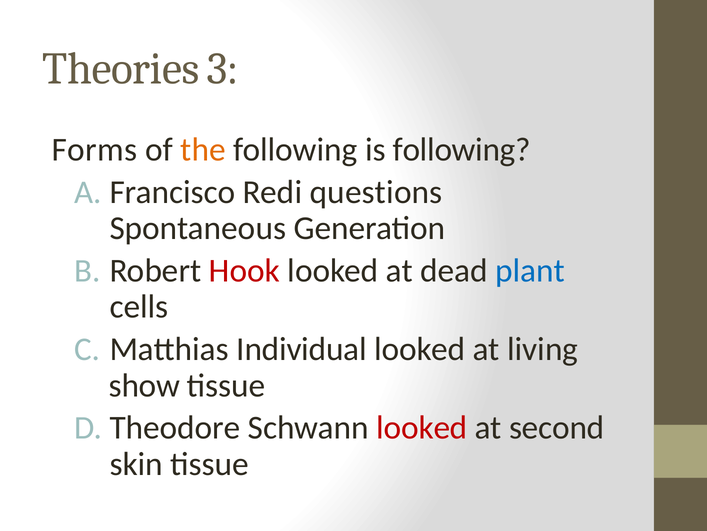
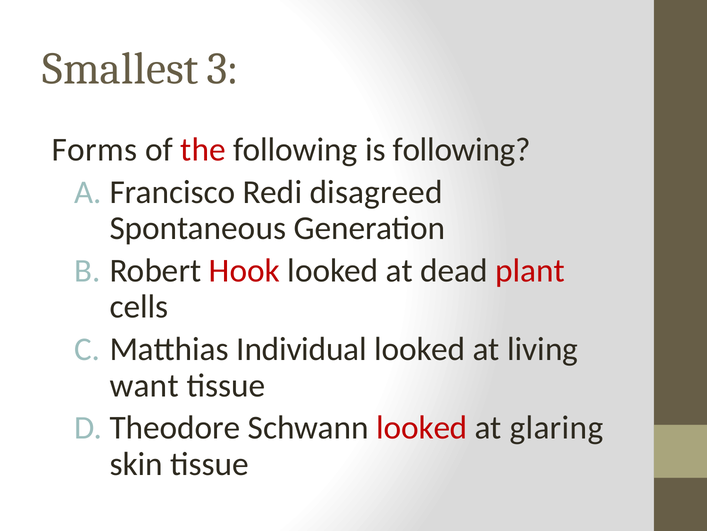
Theories: Theories -> Smallest (121, 69)
the colour: orange -> red (203, 150)
questions: questions -> disagreed (376, 192)
plant colour: blue -> red (530, 270)
show: show -> want (144, 385)
second: second -> glaring (556, 427)
